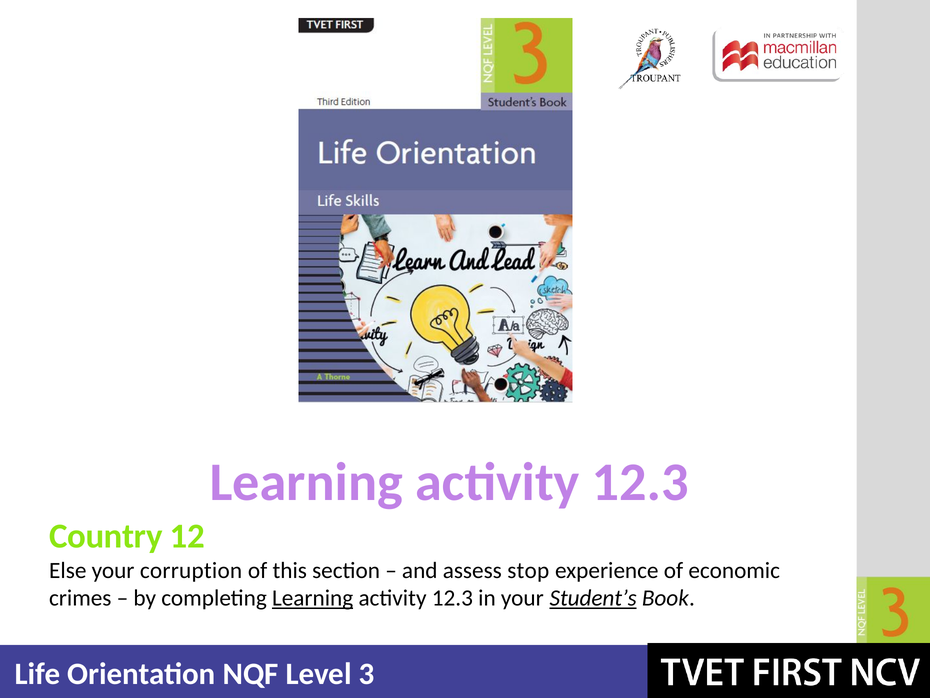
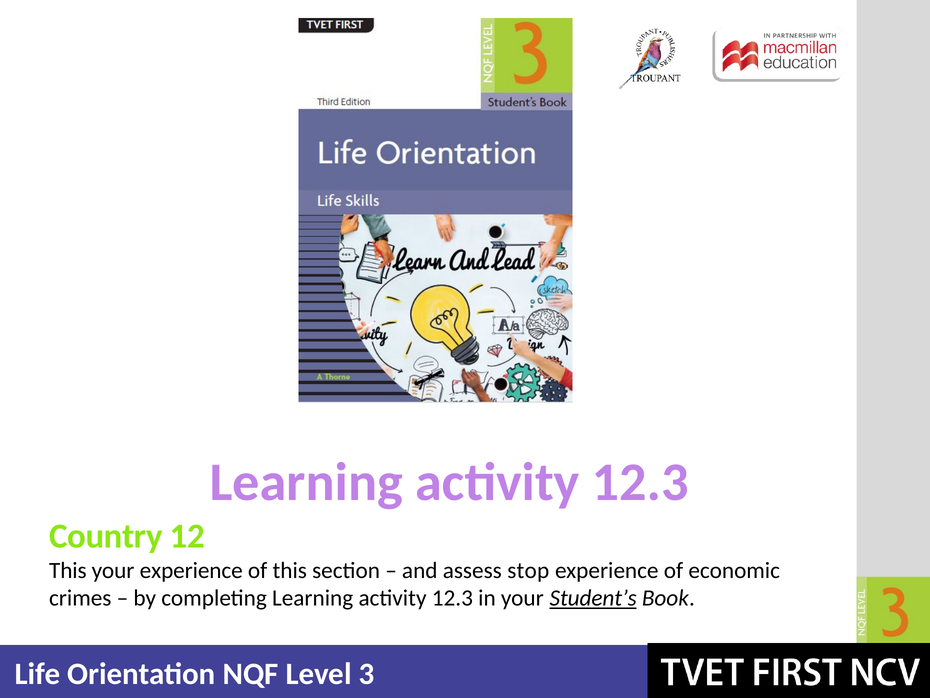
Else: Else -> This (68, 570)
your corruption: corruption -> experience (191, 570)
Learning underline: present -> none (313, 598)
